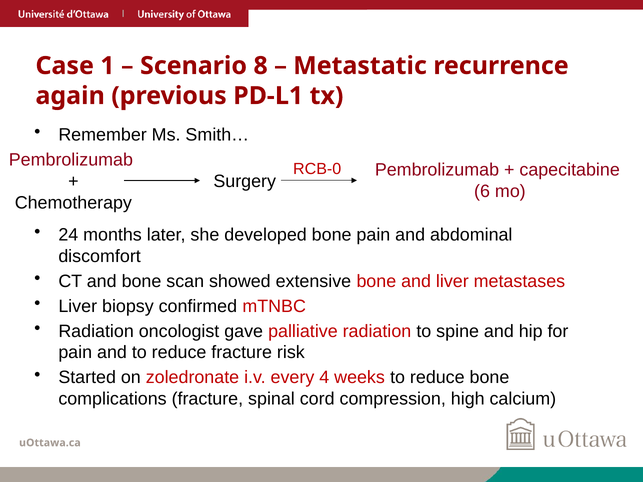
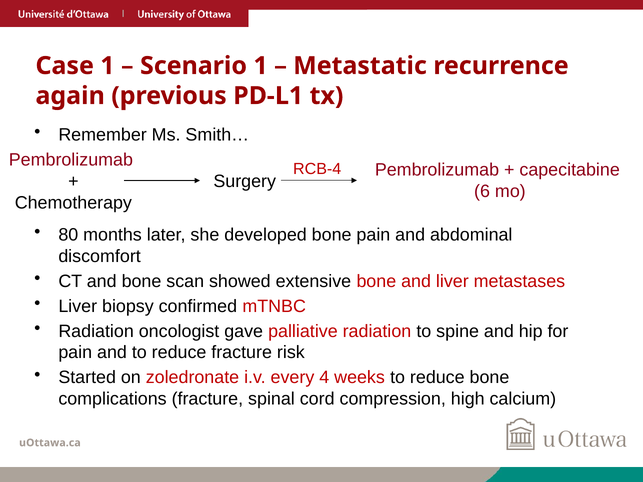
Scenario 8: 8 -> 1 (261, 66)
RCB-0: RCB-0 -> RCB-4 (317, 169)
24: 24 -> 80 (68, 235)
